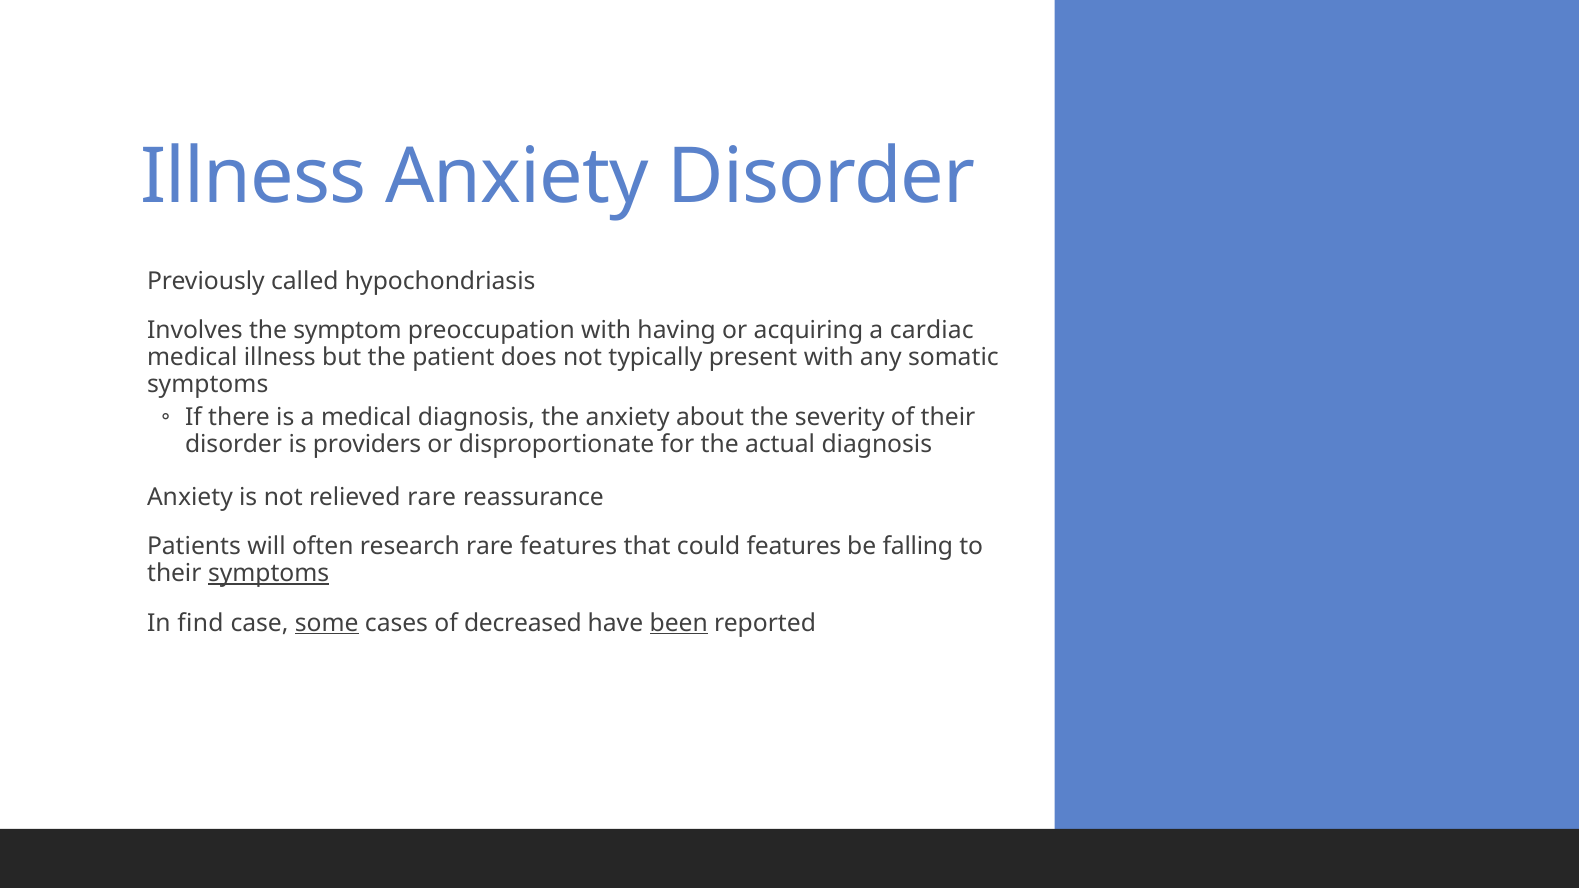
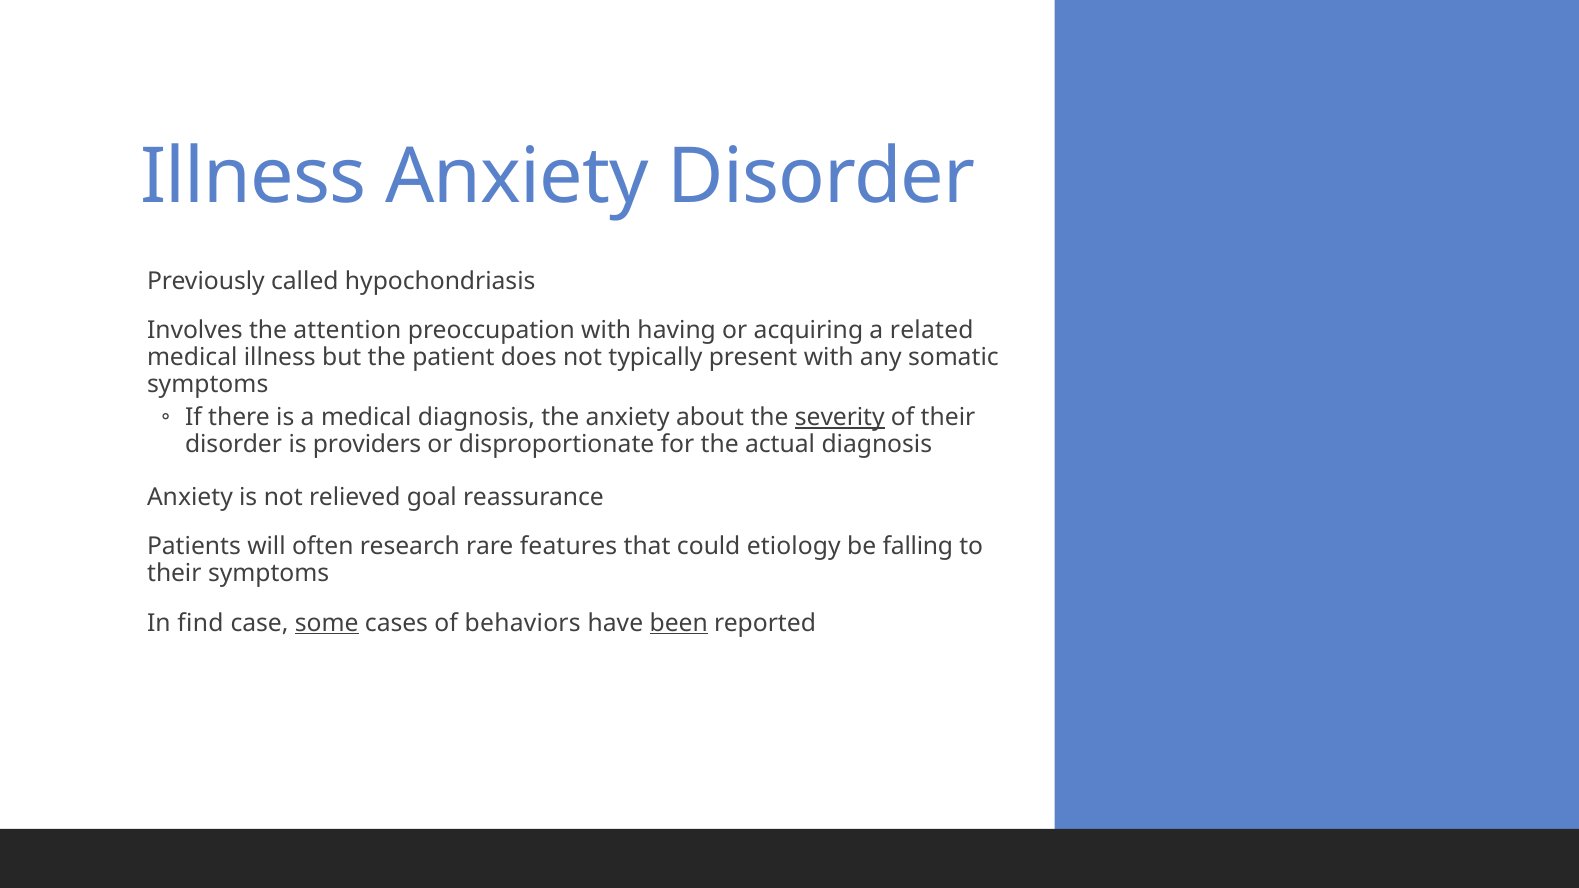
symptom: symptom -> attention (347, 331)
cardiac: cardiac -> related (932, 331)
severity underline: none -> present (840, 418)
relieved rare: rare -> goal (432, 497)
could features: features -> etiology (794, 547)
symptoms underline: present -> none (269, 574)
decreased: decreased -> behaviors (523, 623)
